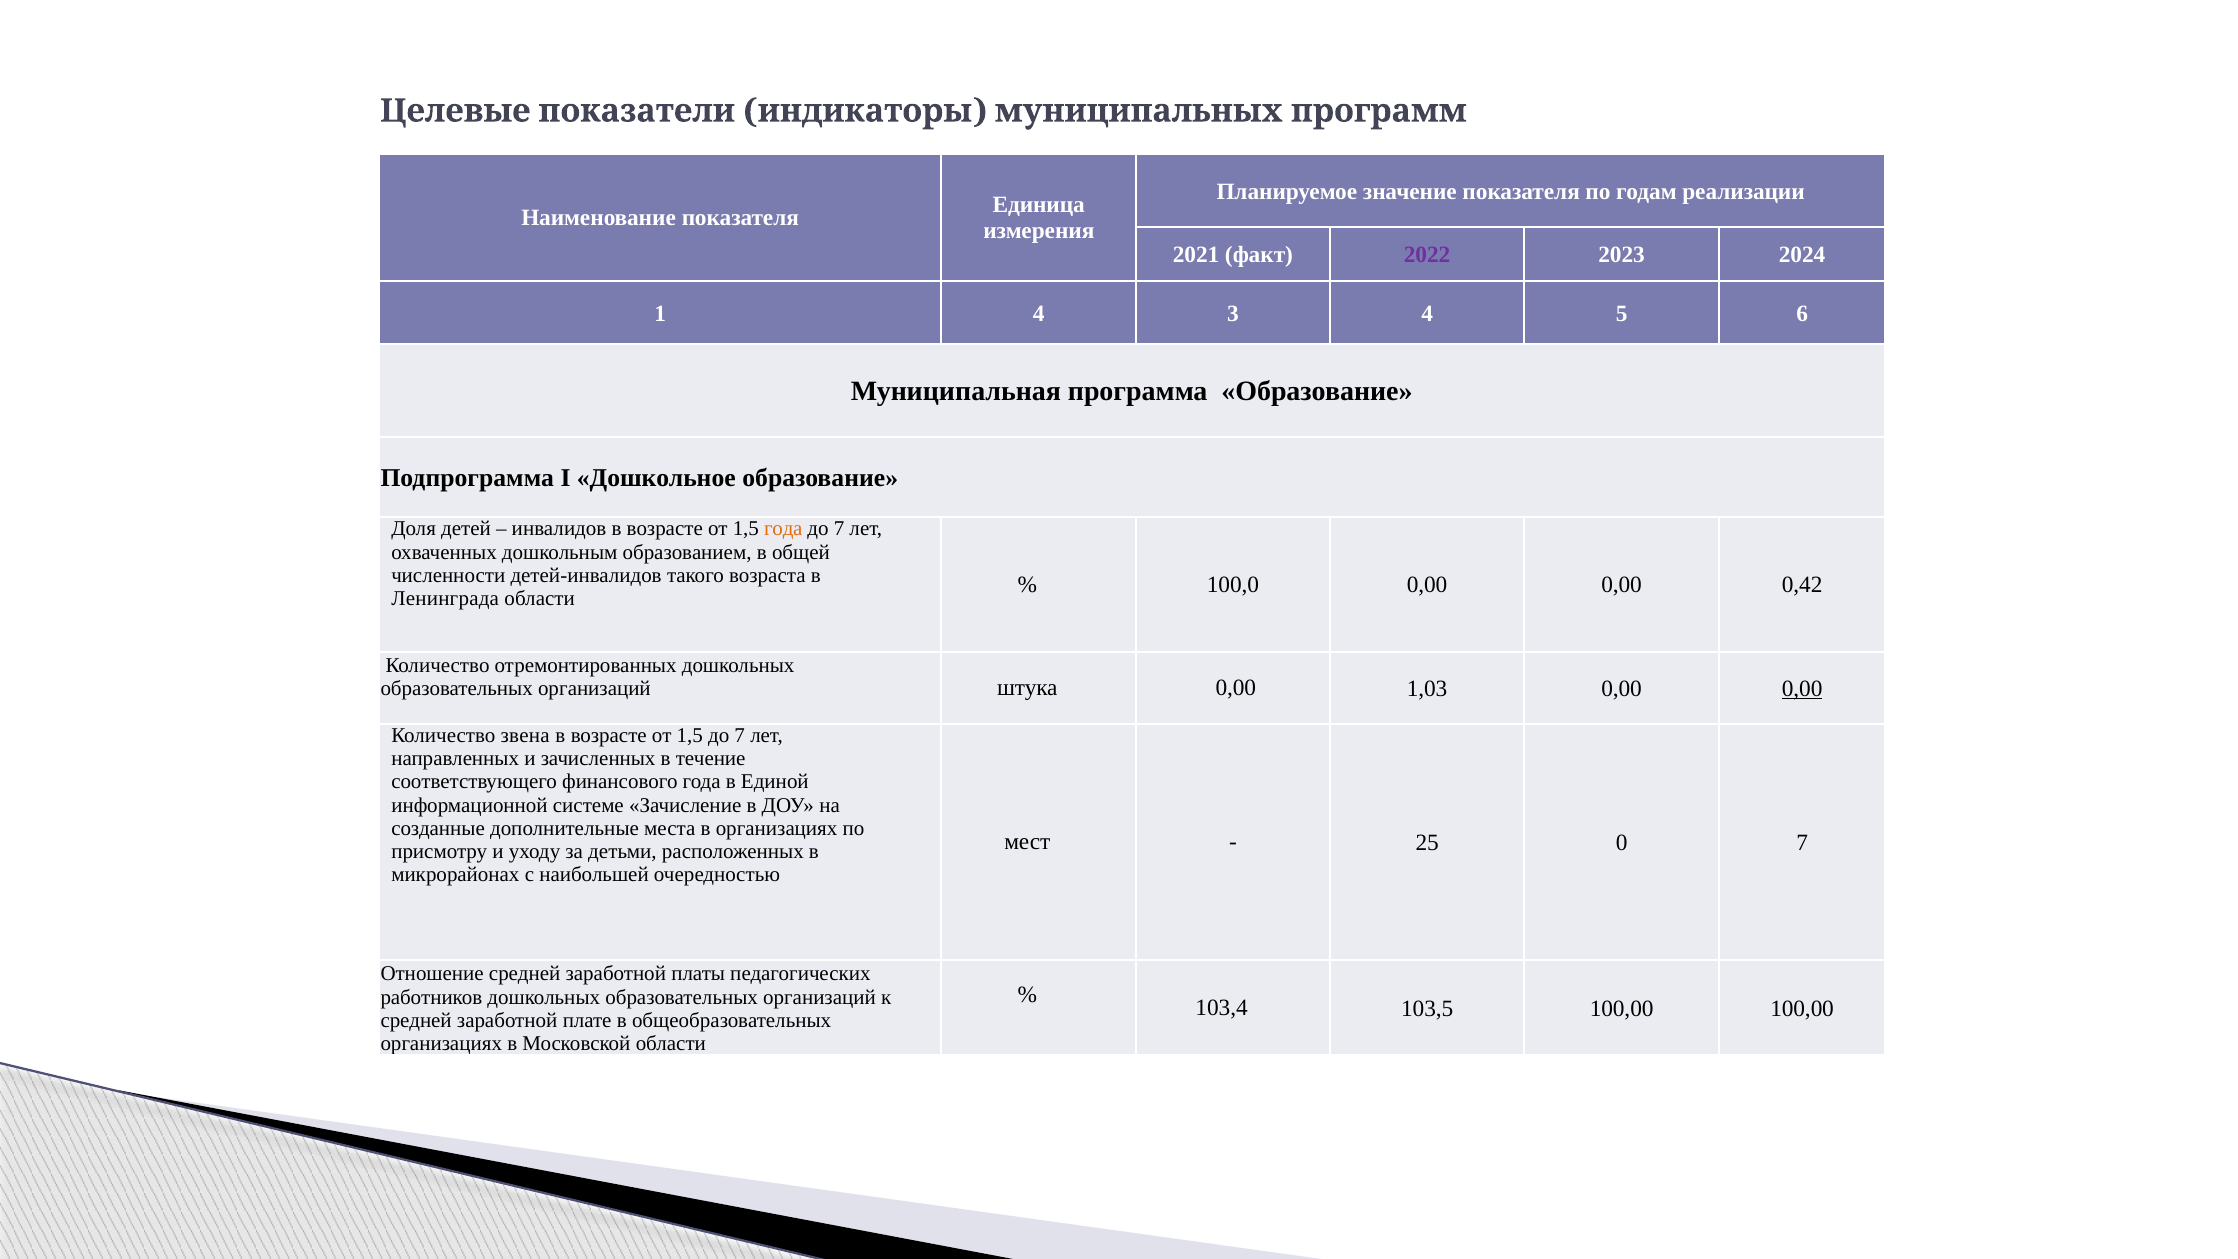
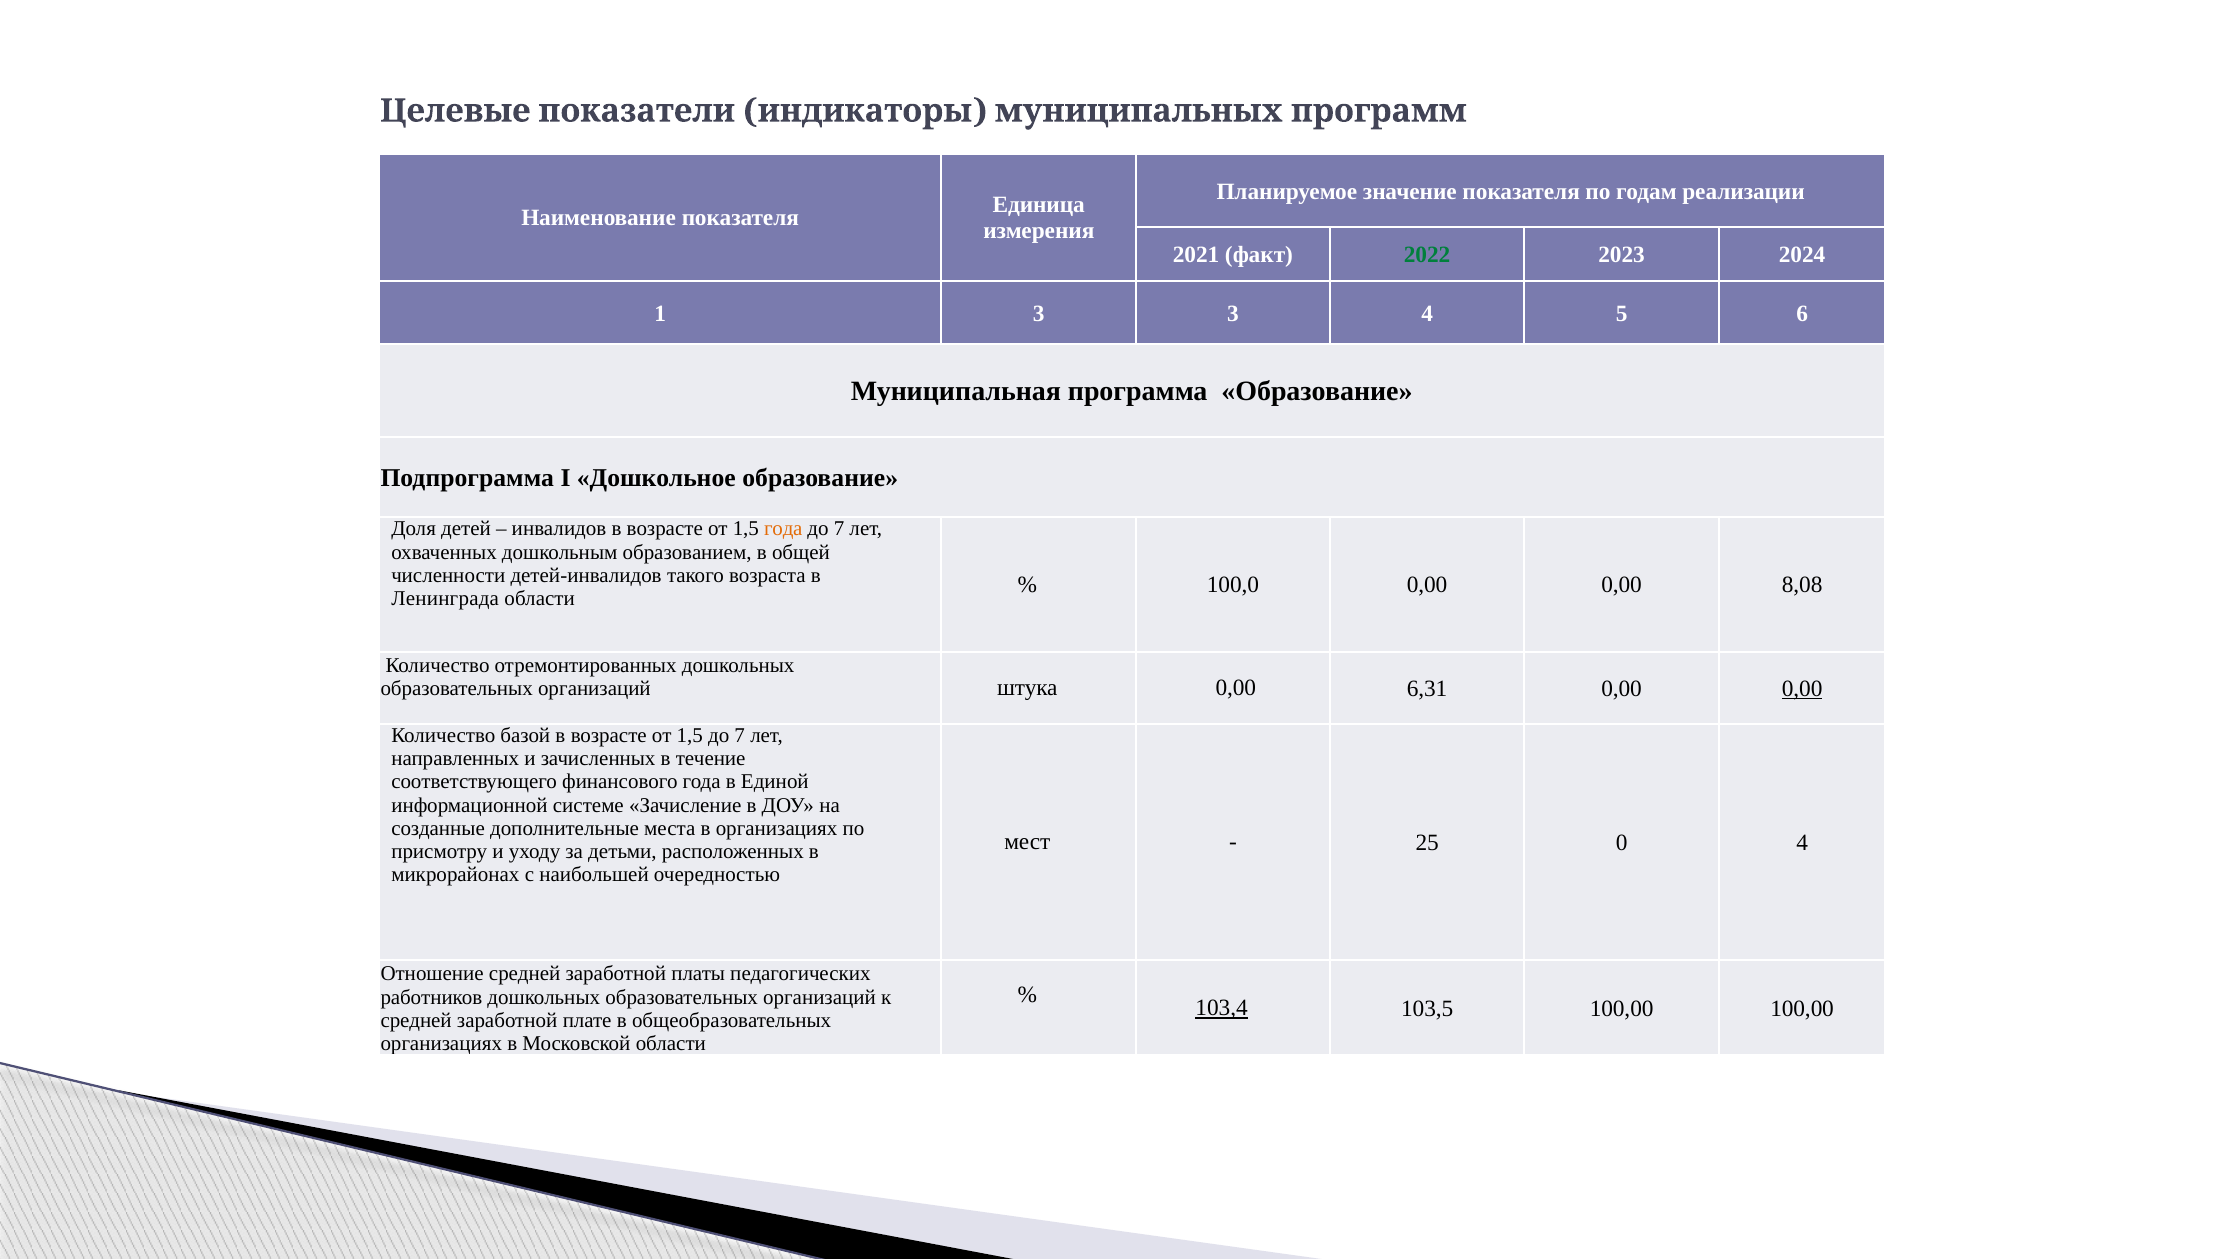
2022 colour: purple -> green (1427, 255)
1 4: 4 -> 3 (1039, 313)
0,42: 0,42 -> 8,08 (1802, 585)
1,03: 1,03 -> 6,31 (1427, 688)
звена: звена -> базой (525, 735)
0 7: 7 -> 4 (1802, 843)
103,4 underline: none -> present (1222, 1008)
